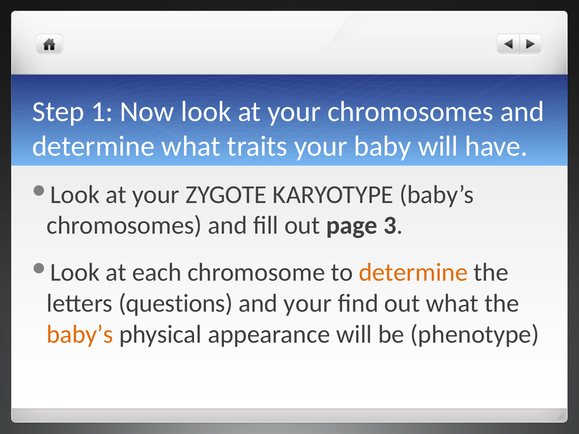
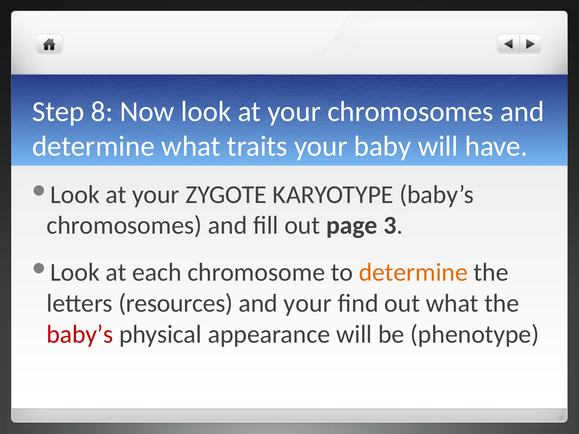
1: 1 -> 8 (102, 112)
questions: questions -> resources (176, 304)
baby’s colour: orange -> red (80, 334)
